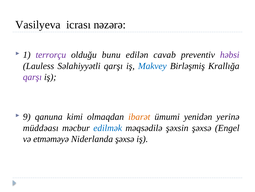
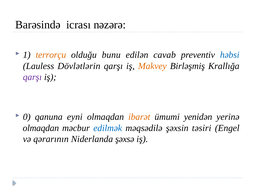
Vasilyeva: Vasilyeva -> Barəsində (38, 25)
terrorçu colour: purple -> orange (51, 55)
həbsi colour: purple -> blue (230, 55)
Səlahiyyətli: Səlahiyyətli -> Dövlətlərin (79, 66)
Makvey colour: blue -> orange (152, 66)
9: 9 -> 0 (27, 116)
kimi: kimi -> eyni (75, 116)
müddəası: müddəası -> olmaqdan (41, 127)
şəxsin şəxsə: şəxsə -> təsiri (202, 127)
etməməyə: etməməyə -> qərarının (51, 139)
